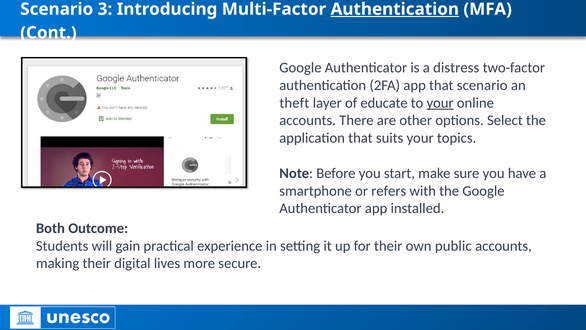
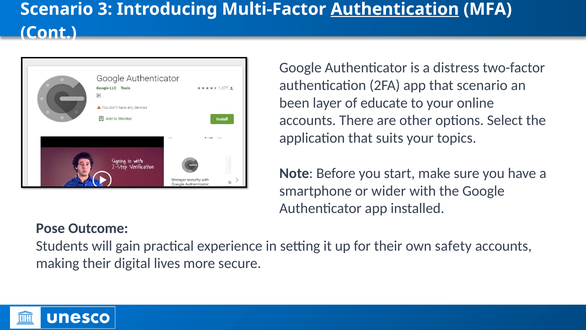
theft: theft -> been (294, 103)
your underline: present -> none (440, 103)
refers: refers -> wider (389, 191)
Both: Both -> Pose (50, 228)
public: public -> safety (453, 246)
